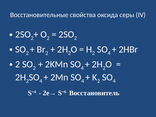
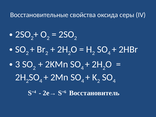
2: 2 -> 3 (18, 64)
